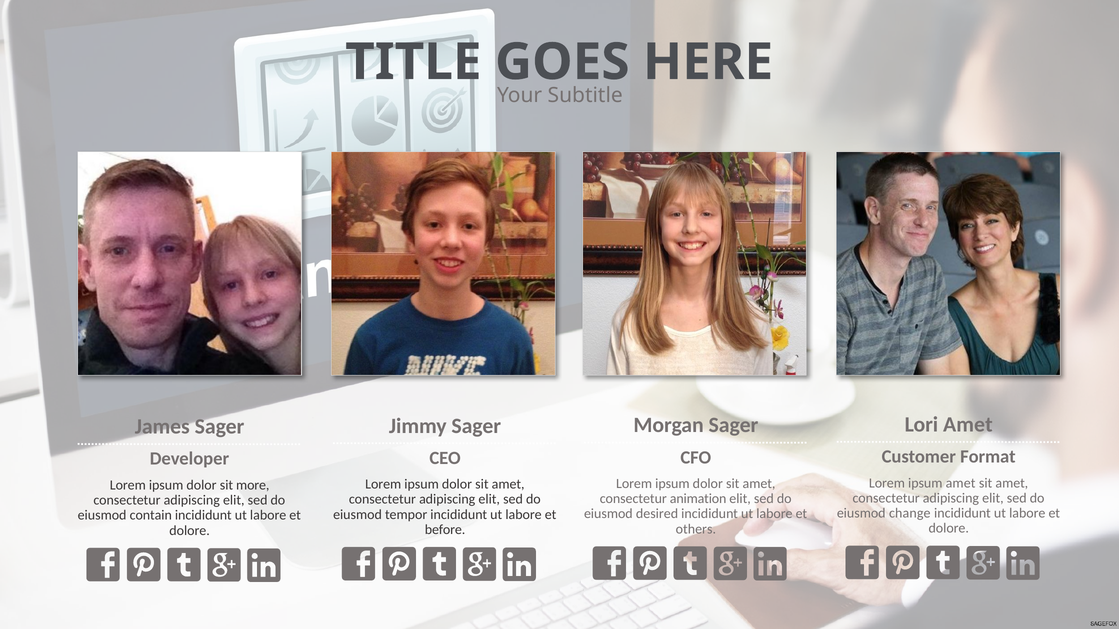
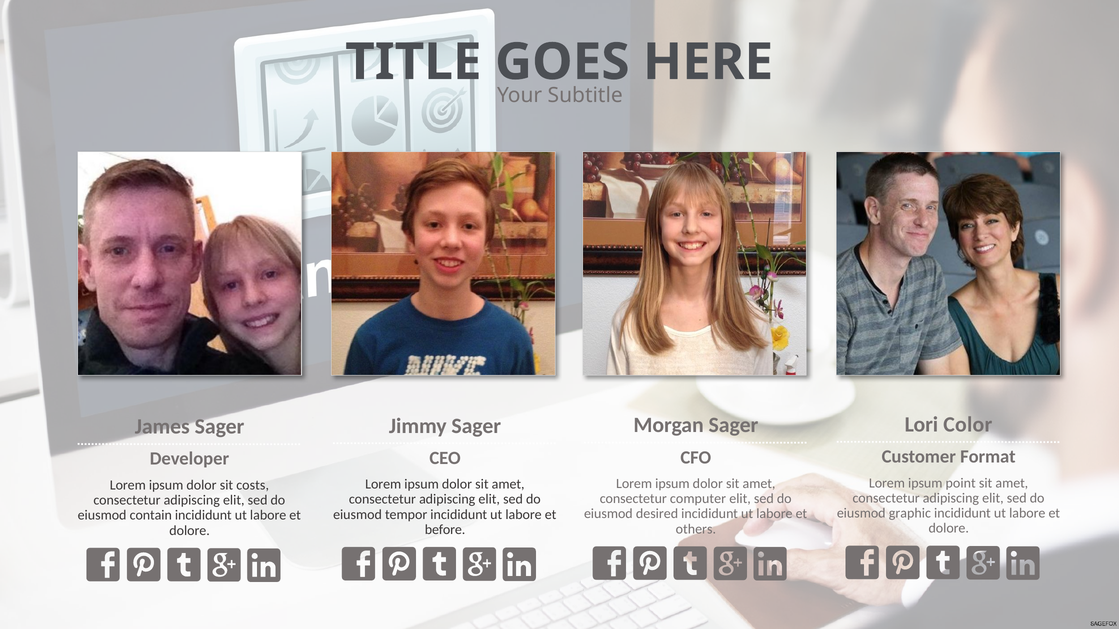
Lori Amet: Amet -> Color (968, 425)
ipsum amet: amet -> point (961, 483)
more: more -> costs (253, 485)
animation: animation -> computer (698, 499)
change: change -> graphic (910, 514)
